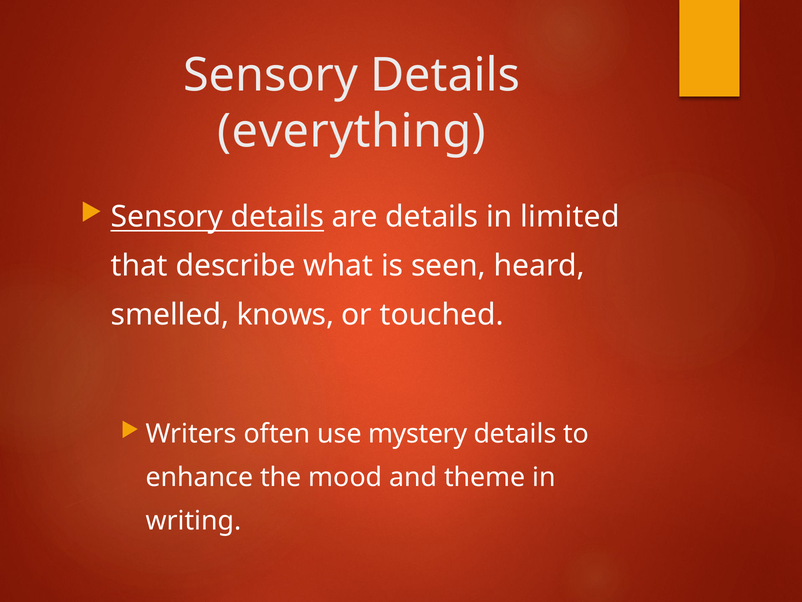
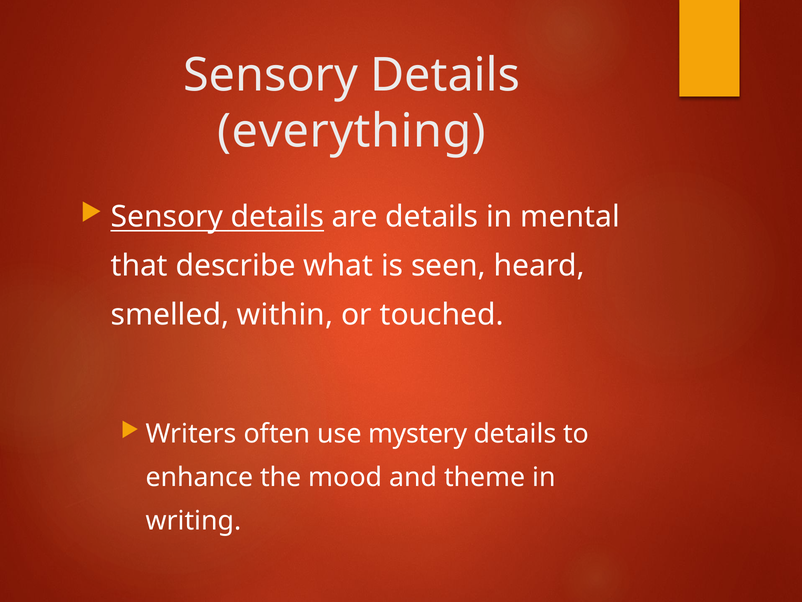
limited: limited -> mental (570, 217)
knows: knows -> within (285, 314)
